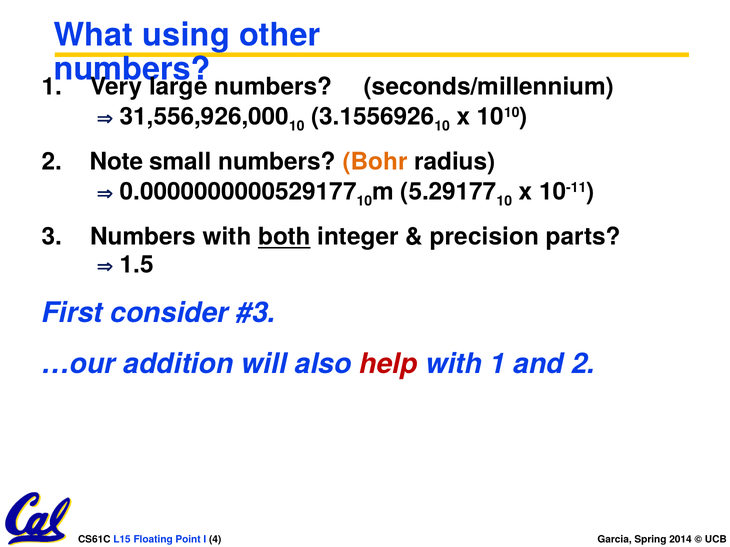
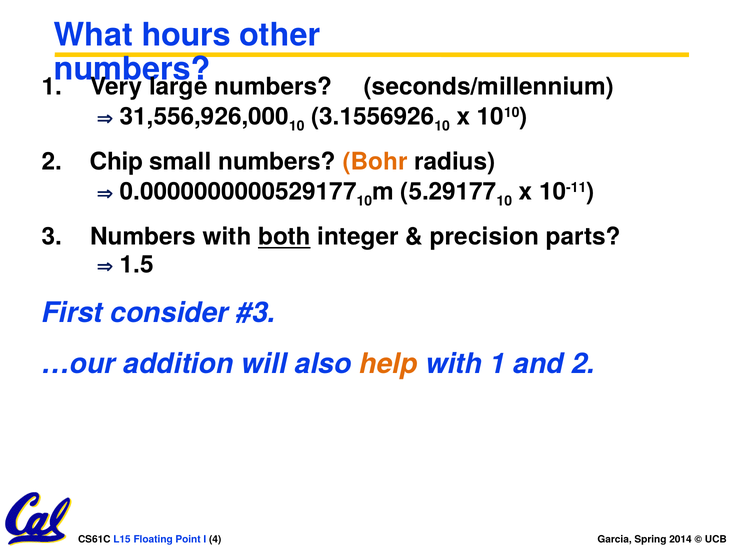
using: using -> hours (186, 35)
Note: Note -> Chip (116, 162)
help colour: red -> orange (389, 364)
